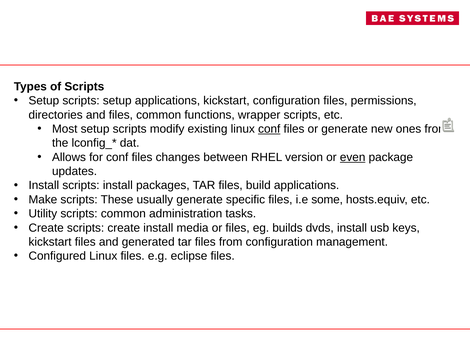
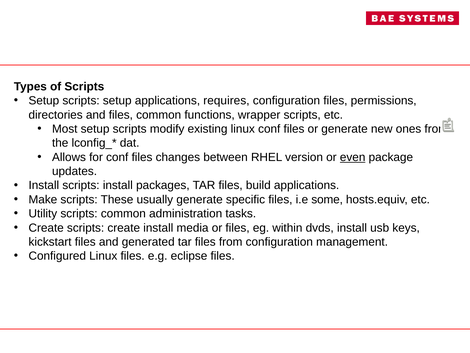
applications kickstart: kickstart -> requires (226, 101)
conf underline: present -> none (269, 129)
builds: builds -> within (287, 227)
